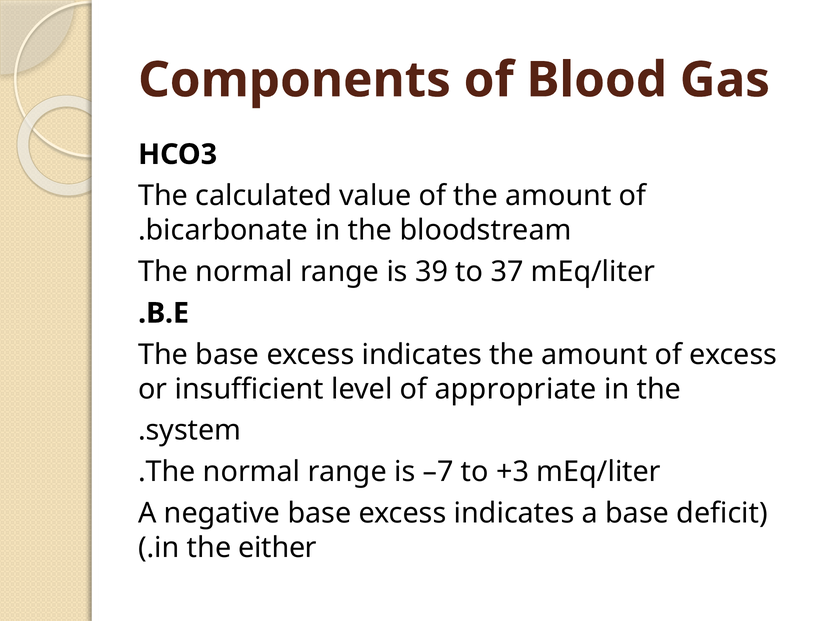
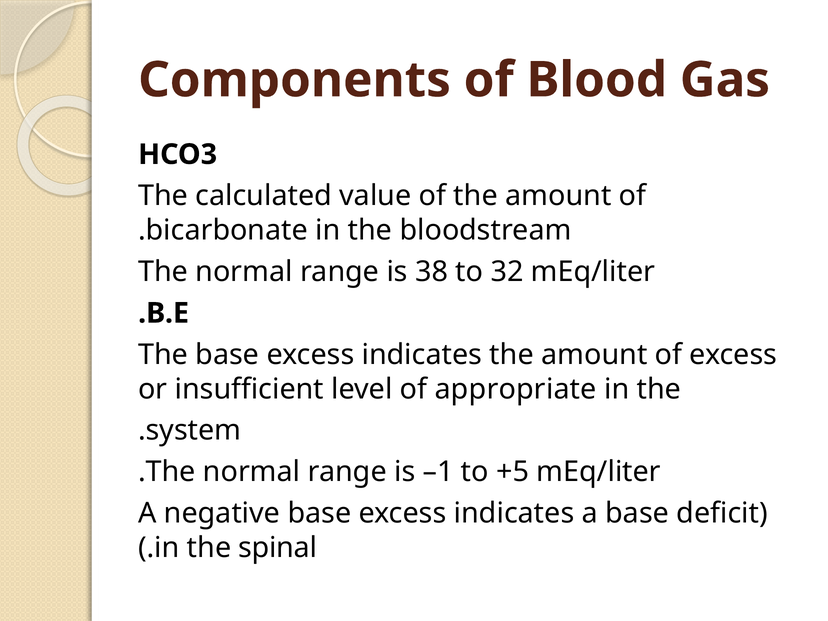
39: 39 -> 38 (432, 272)
37: 37 -> 32 (507, 272)
–7: –7 -> –1 (438, 472)
+3: +3 -> +5 (513, 472)
either: either -> spinal (278, 548)
